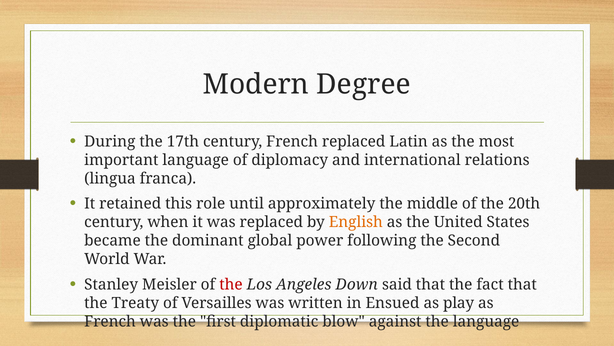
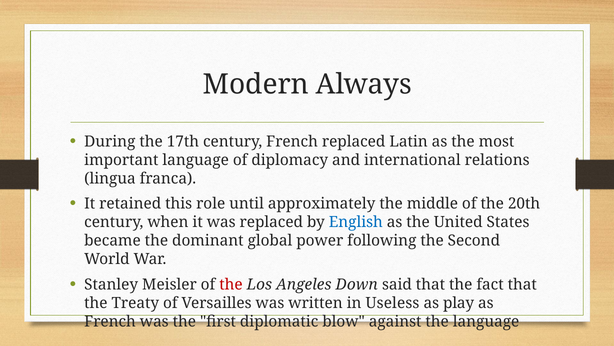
Degree: Degree -> Always (364, 84)
English colour: orange -> blue (356, 222)
Ensued: Ensued -> Useless (392, 303)
